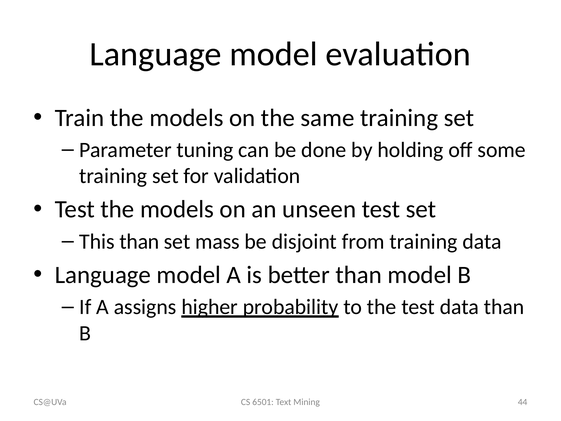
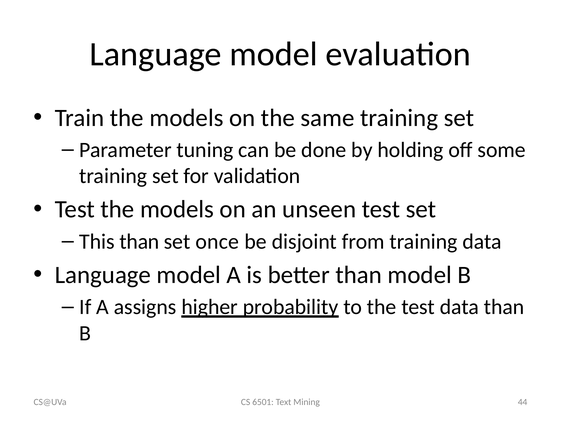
mass: mass -> once (217, 241)
